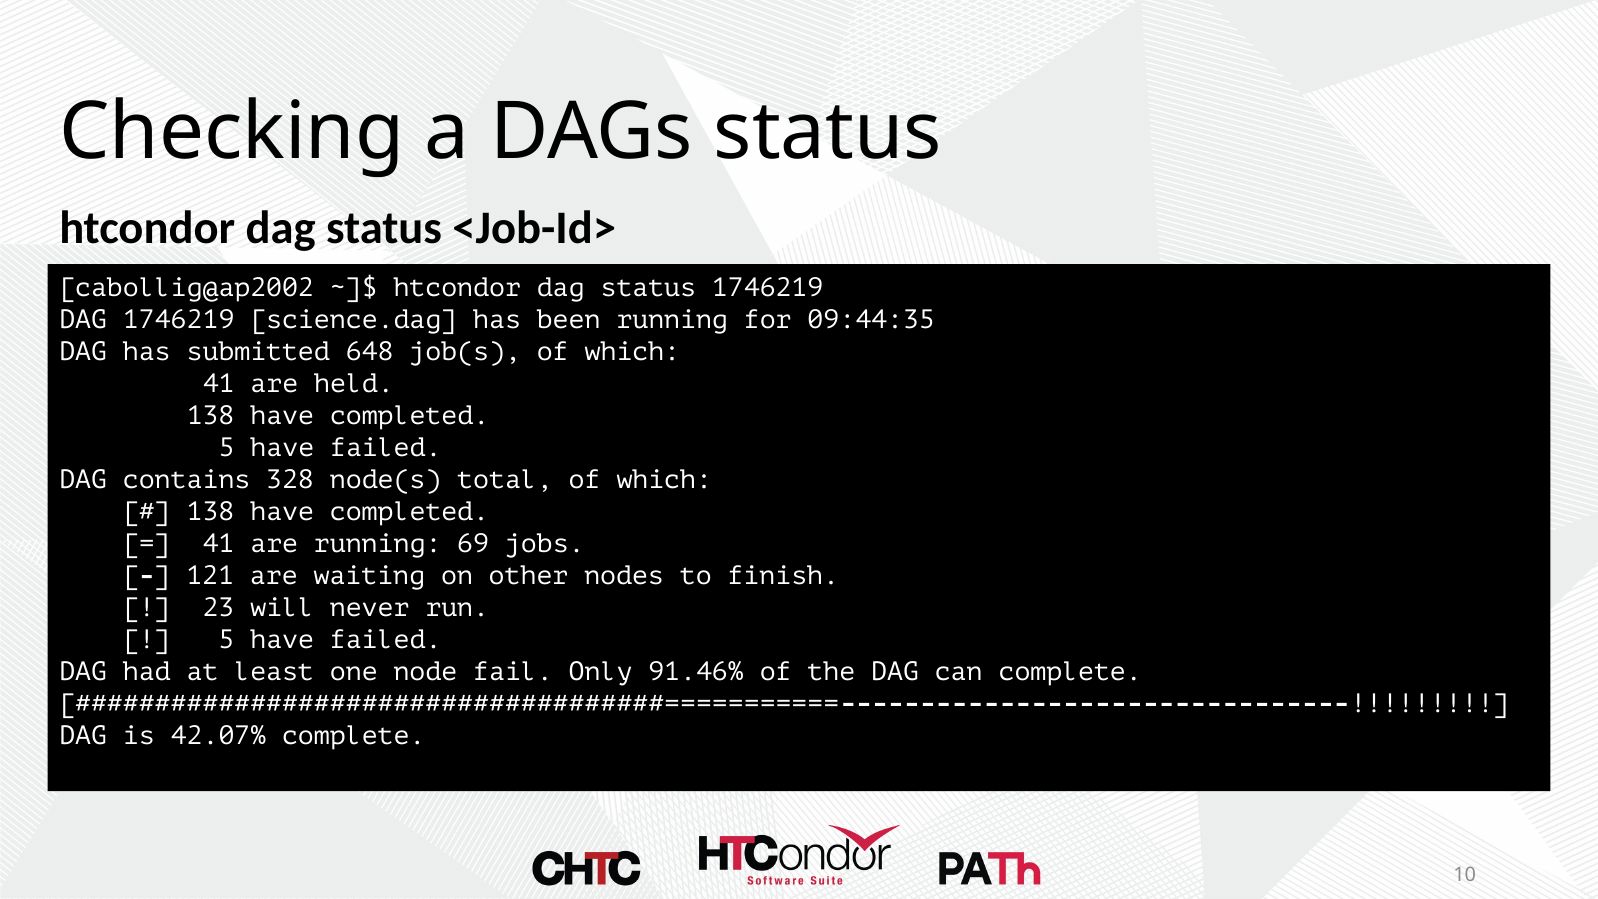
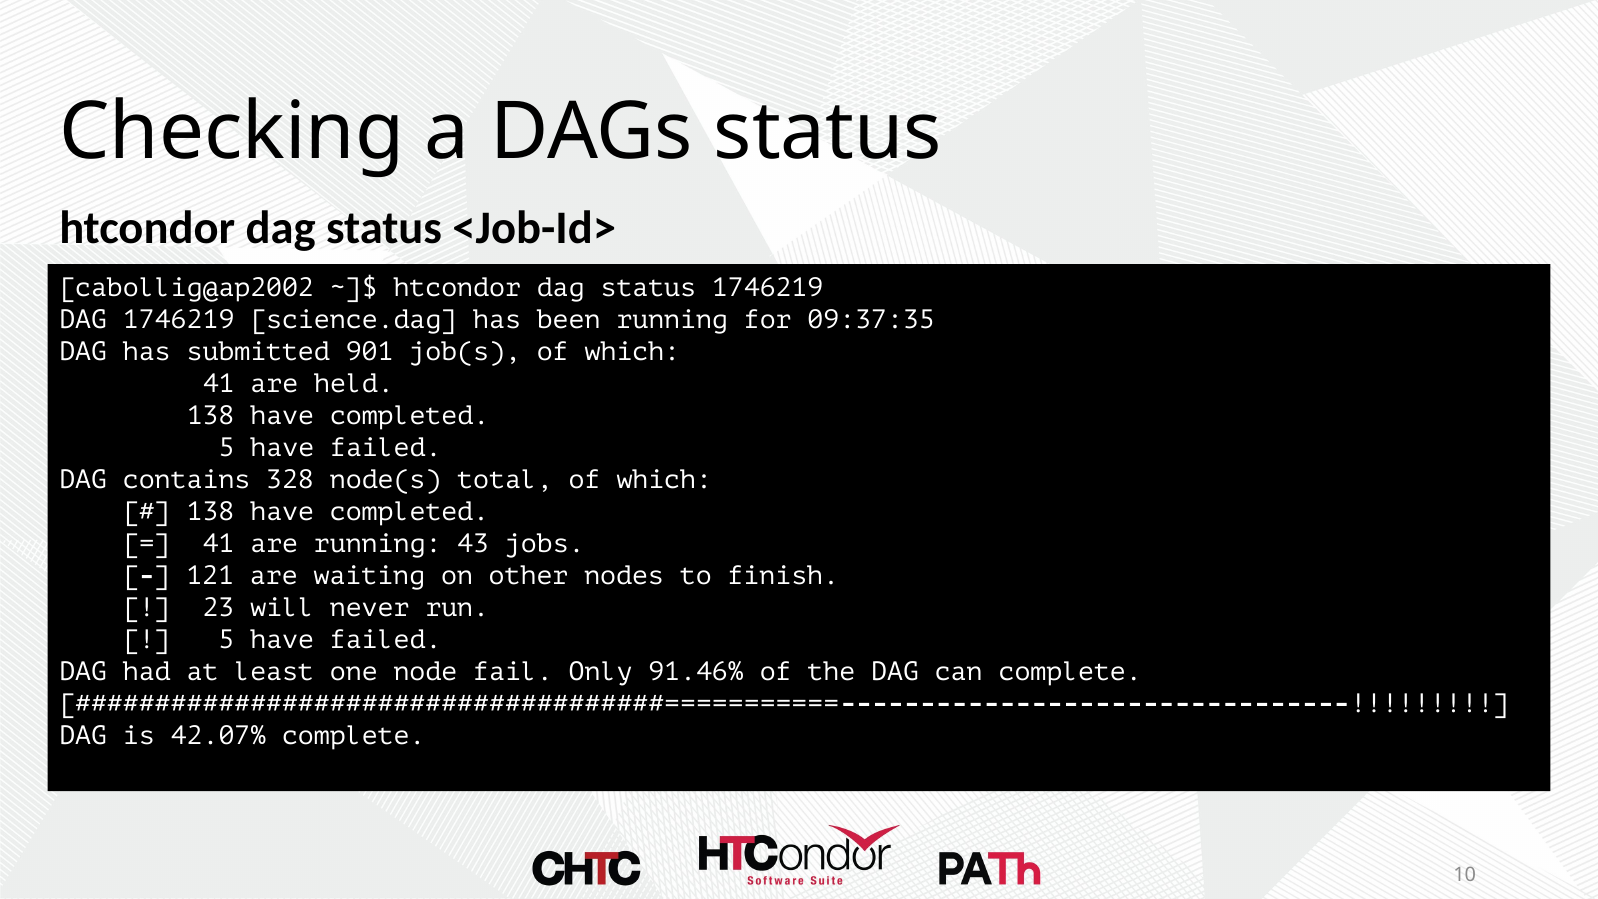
09:44:35: 09:44:35 -> 09:37:35 (871, 320)
648: 648 -> 901 (370, 352)
69: 69 -> 43 (473, 543)
